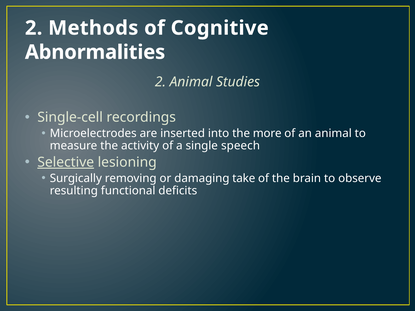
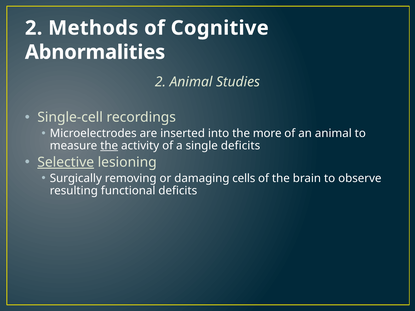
the underline: none -> present (109, 146)
single speech: speech -> deficits (241, 146)
take: take -> cells (244, 178)
